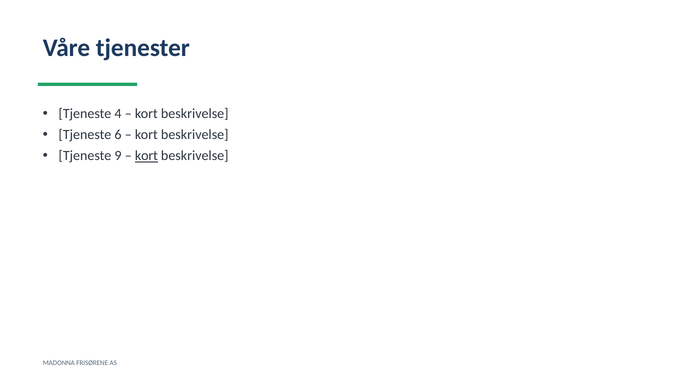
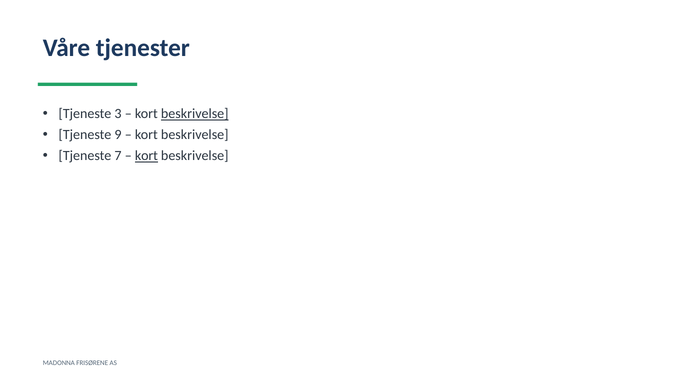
4: 4 -> 3 (118, 114)
beskrivelse underline: none -> present (195, 114)
6: 6 -> 9 (118, 135)
9: 9 -> 7 (118, 156)
